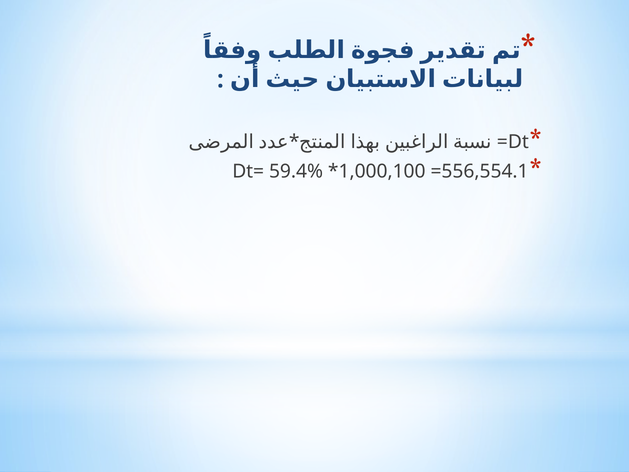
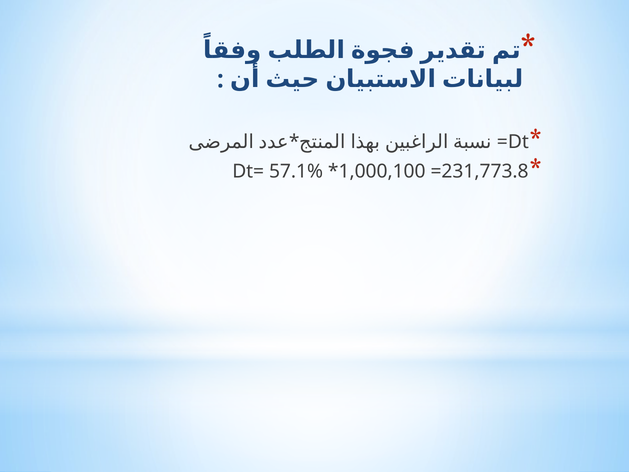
59.4%: 59.4% -> 57.1% (296, 171)
=556,554.1: =556,554.1 -> =231,773.8 (480, 171)
